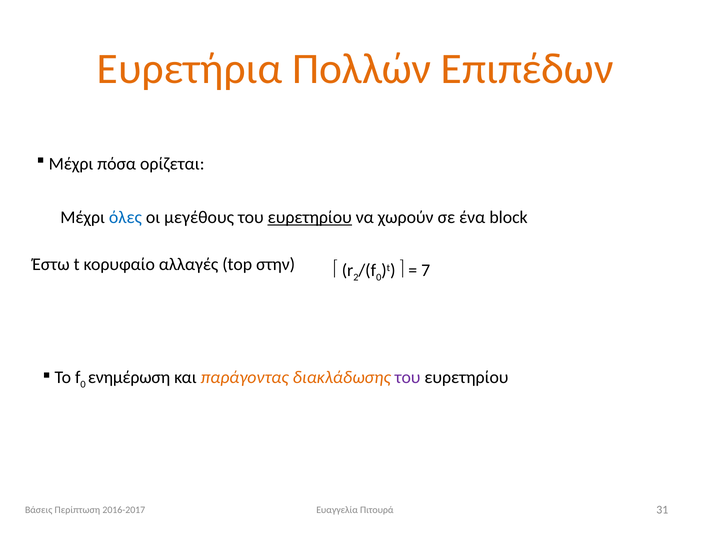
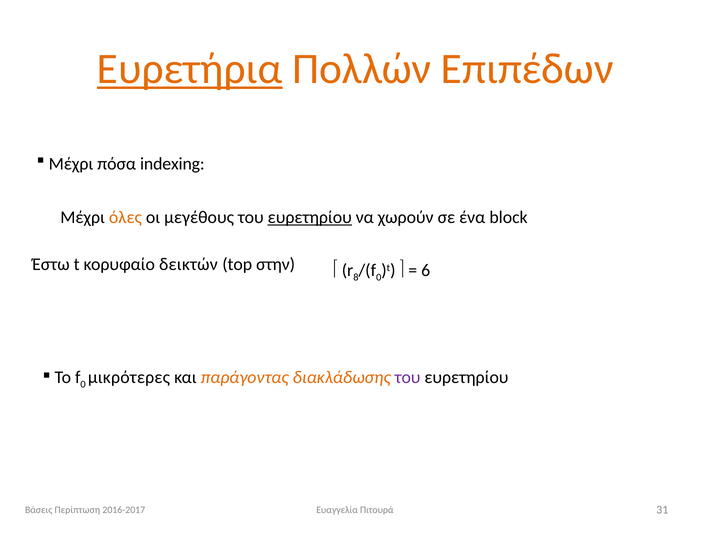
Ευρετήρια underline: none -> present (190, 69)
ορίζεται: ορίζεται -> indexing (172, 164)
όλες colour: blue -> orange (125, 217)
αλλαγές: αλλαγές -> δεικτών (188, 264)
2: 2 -> 8 (356, 277)
7: 7 -> 6 (426, 270)
ενημέρωση: ενημέρωση -> μικρότερες (129, 377)
